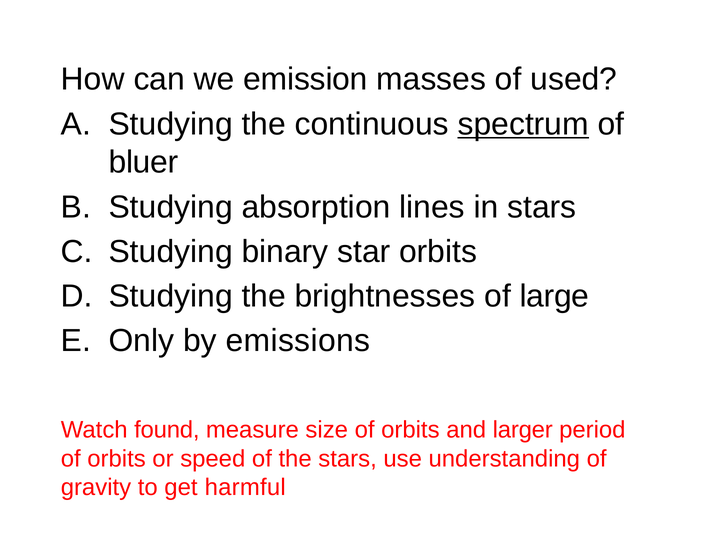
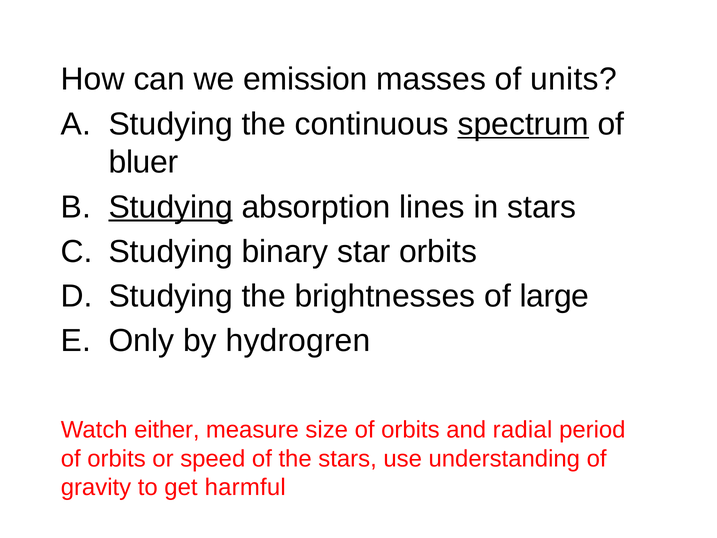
used: used -> units (574, 79)
Studying underline: none -> present (171, 207)
emissions: emissions -> hydrogren (298, 341)
found: found -> either (167, 430)
larger: larger -> radial (523, 430)
